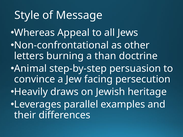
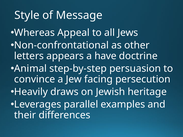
burning: burning -> appears (65, 56)
than: than -> have (105, 56)
